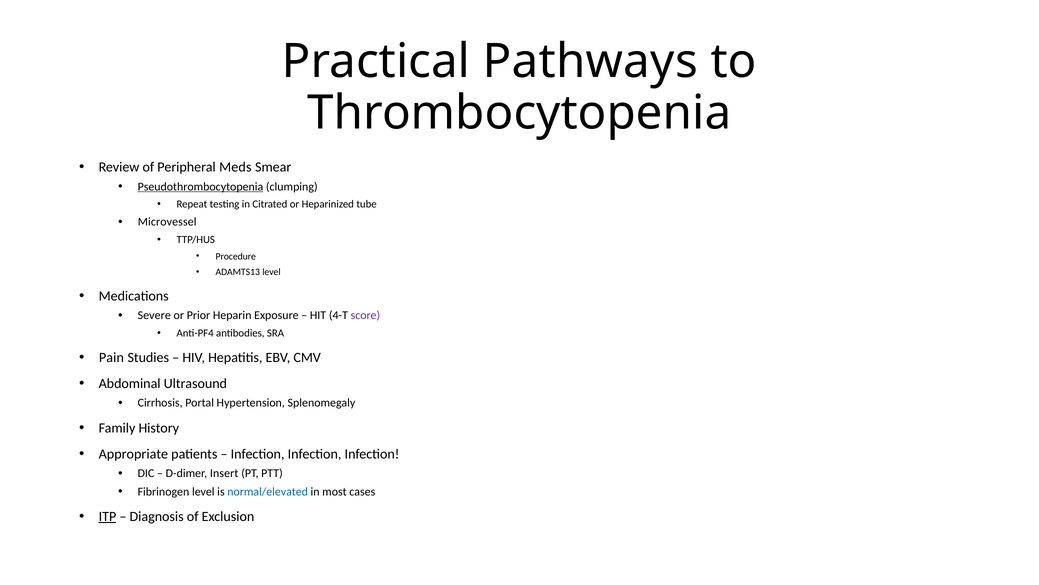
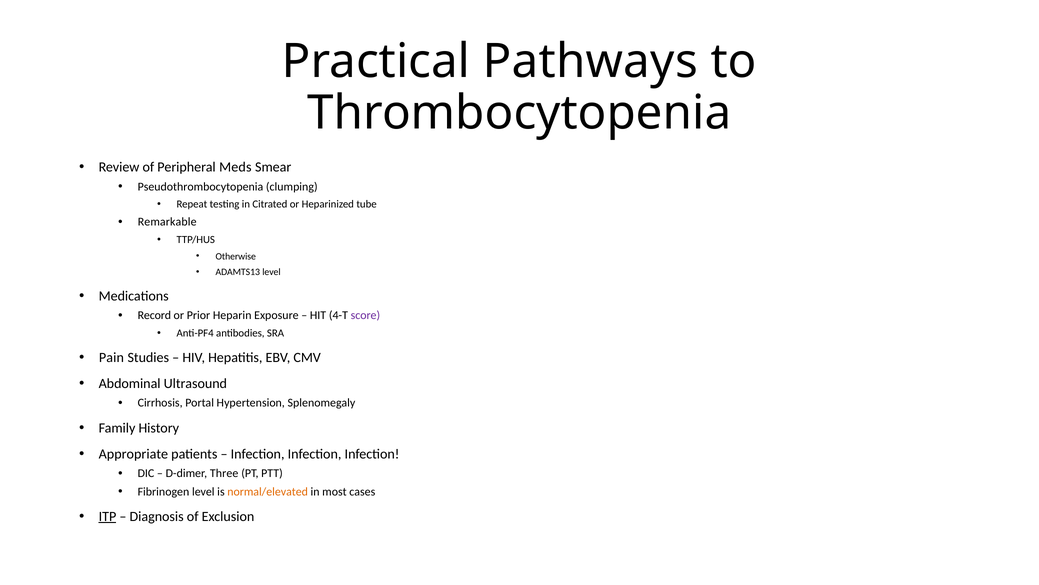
Pseudothrombocytopenia underline: present -> none (200, 186)
Microvessel: Microvessel -> Remarkable (167, 222)
Procedure: Procedure -> Otherwise (236, 256)
Severe: Severe -> Record (154, 315)
Insert: Insert -> Three (224, 473)
normal/elevated colour: blue -> orange (268, 491)
